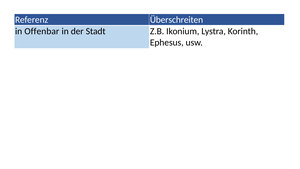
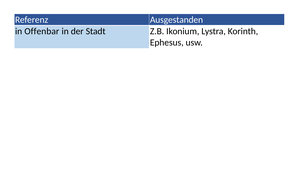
Überschreiten: Überschreiten -> Ausgestanden (176, 20)
